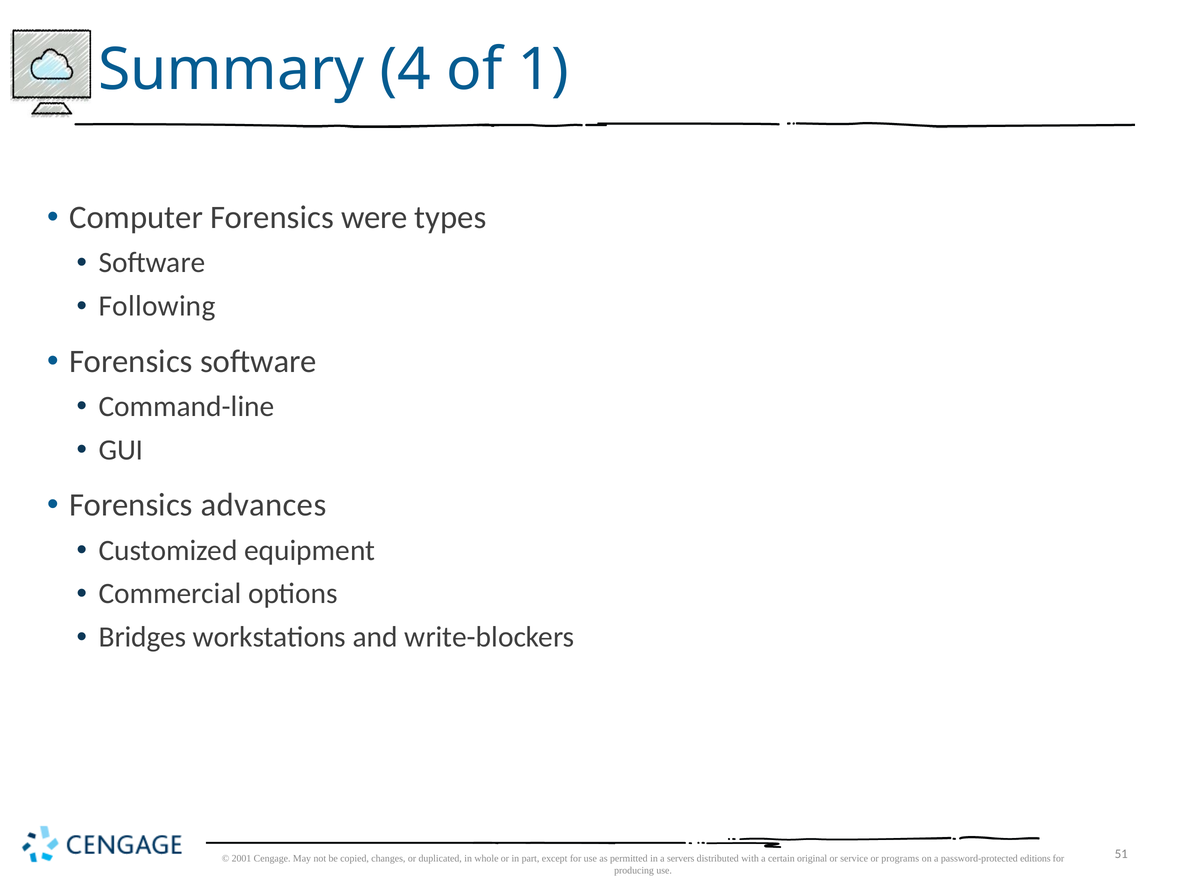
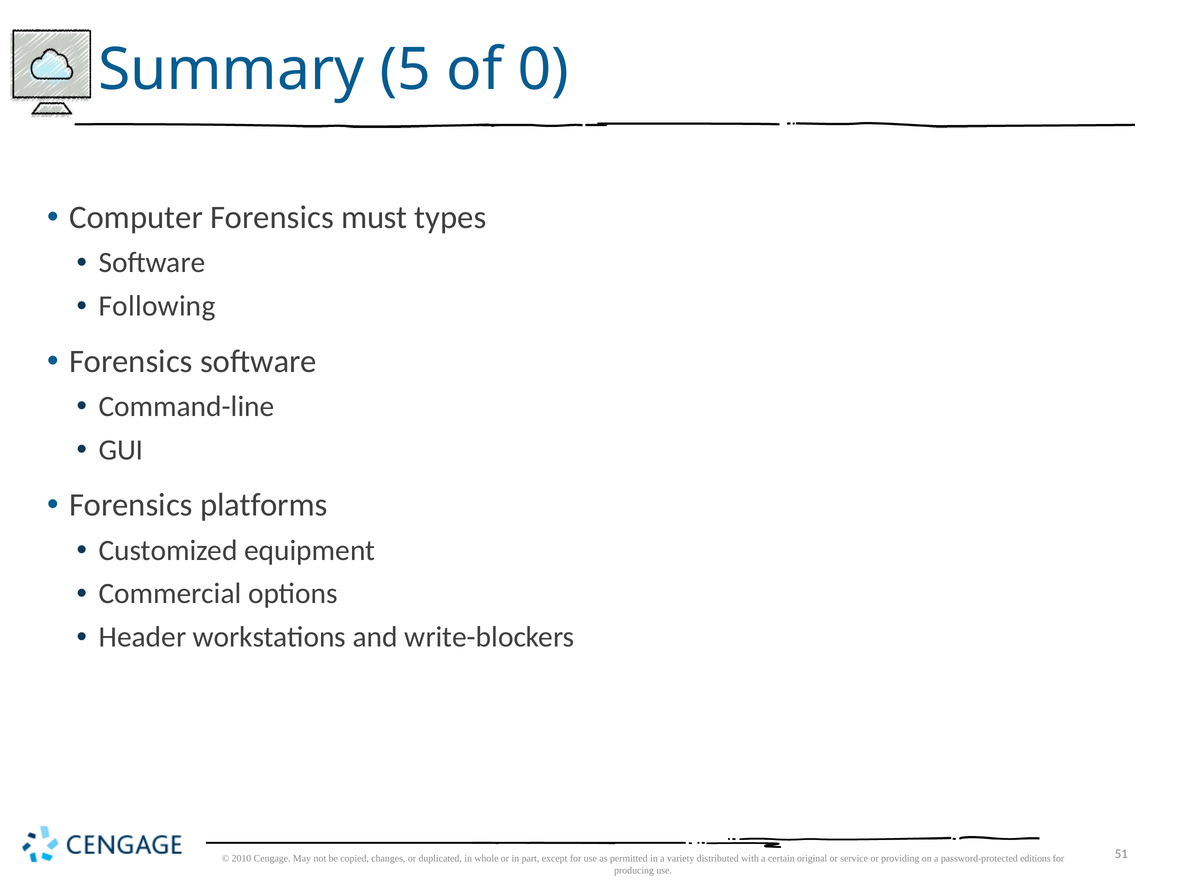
4: 4 -> 5 (406, 70)
1: 1 -> 0 (543, 70)
were: were -> must (374, 217)
advances: advances -> platforms (264, 505)
Bridges: Bridges -> Header (142, 637)
2001: 2001 -> 2010 (241, 859)
servers: servers -> variety (681, 859)
programs: programs -> providing (900, 859)
